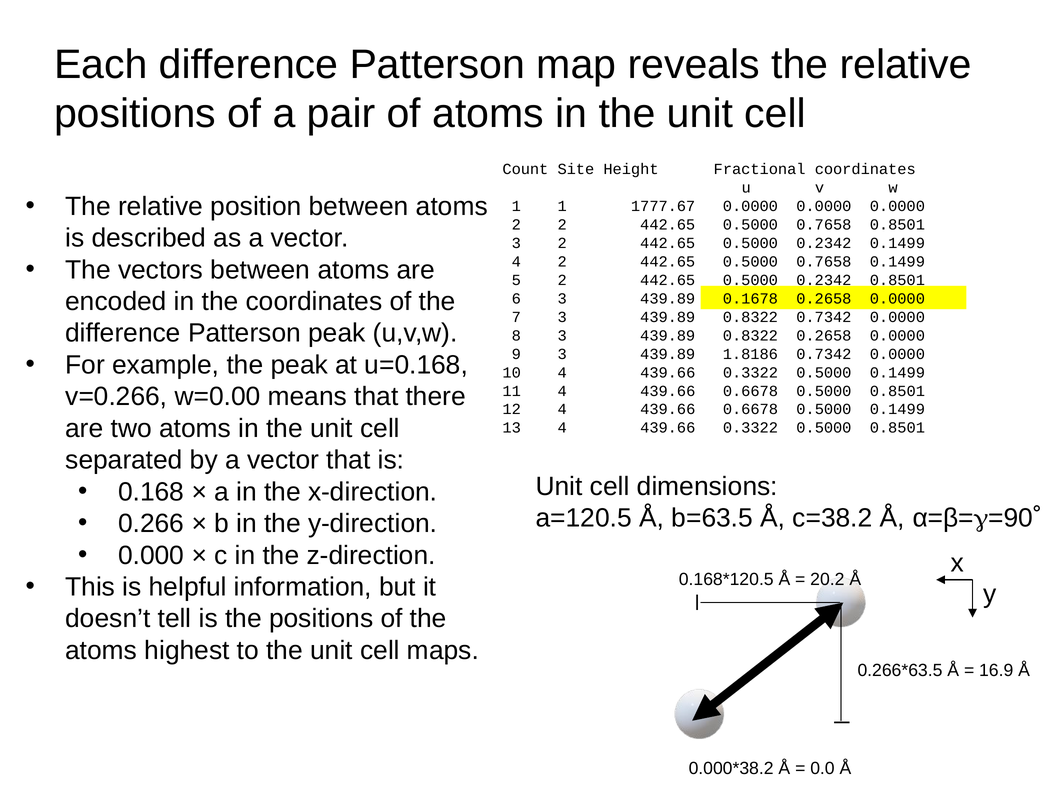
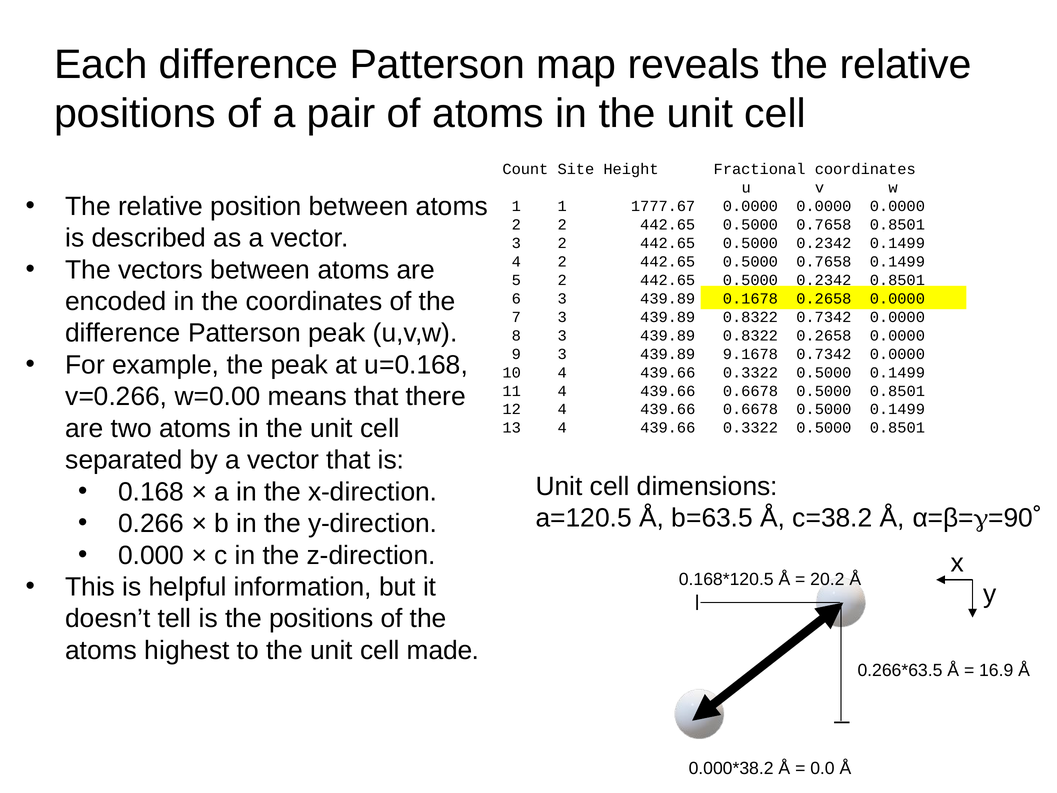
1.8186: 1.8186 -> 9.1678 (750, 354)
maps: maps -> made (443, 650)
